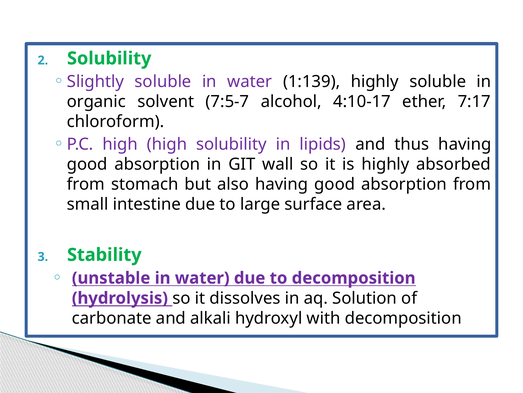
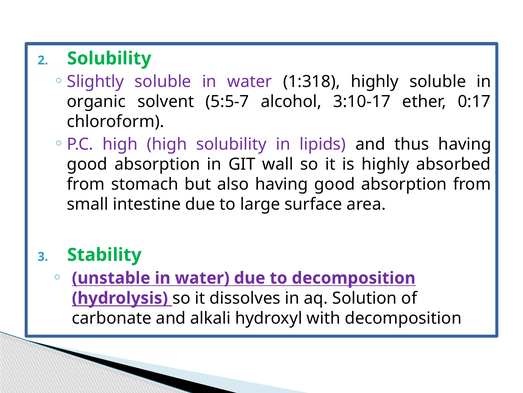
1:139: 1:139 -> 1:318 (312, 81)
7:5-7: 7:5-7 -> 5:5-7 (227, 102)
4:10-17: 4:10-17 -> 3:10-17 (362, 102)
7:17: 7:17 -> 0:17 (474, 102)
